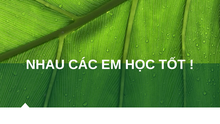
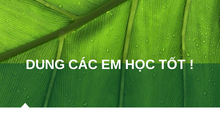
NHAU: NHAU -> DUNG (45, 65)
